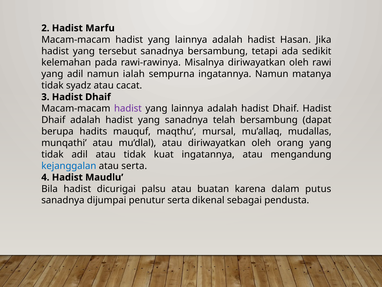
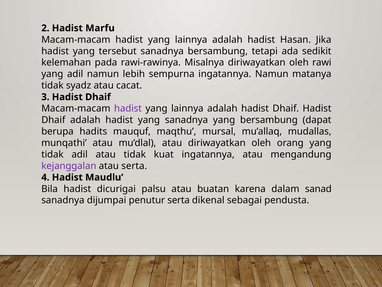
ialah: ialah -> lebih (134, 74)
sanadnya telah: telah -> yang (224, 120)
kejanggalan colour: blue -> purple (69, 166)
putus: putus -> sanad (318, 189)
